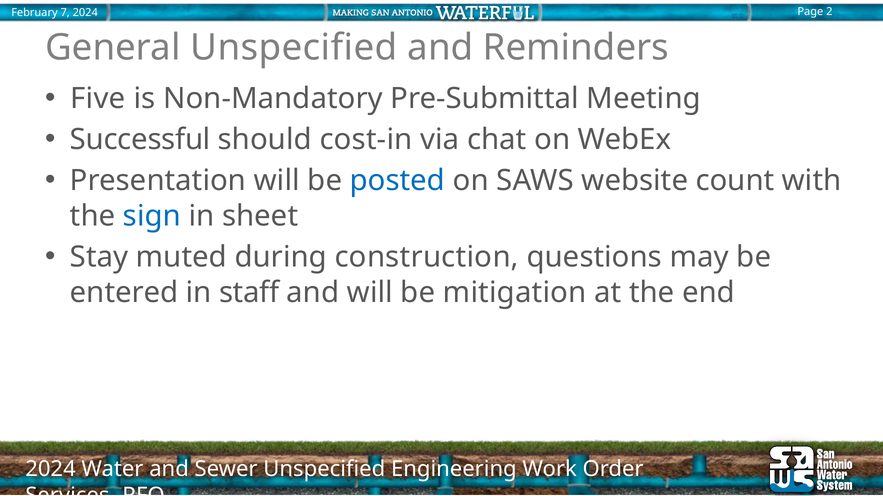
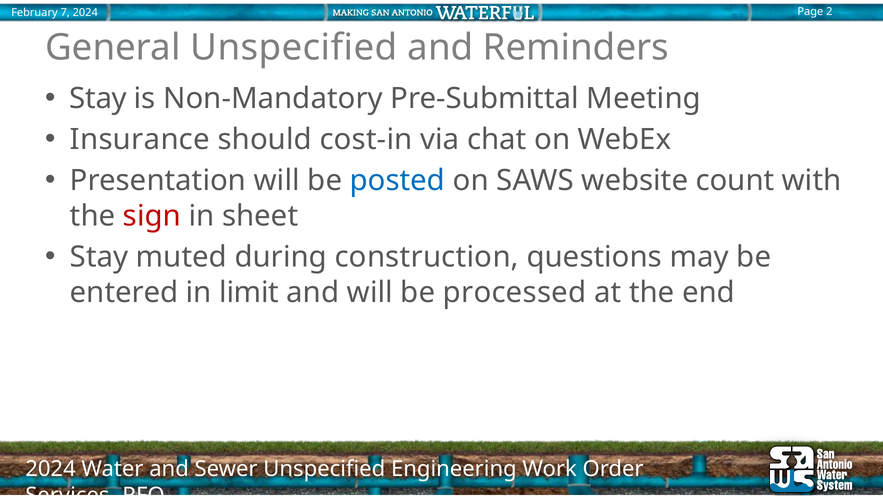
Five: Five -> Stay (98, 99)
Successful: Successful -> Insurance (140, 140)
sign colour: blue -> red (152, 216)
staff: staff -> limit (249, 293)
mitigation: mitigation -> processed (515, 293)
